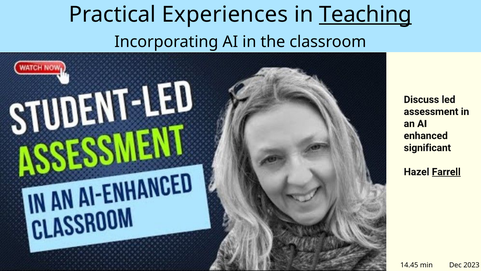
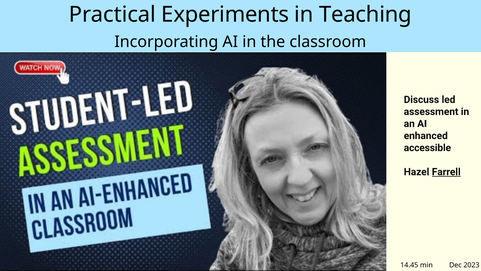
Experiences: Experiences -> Experiments (225, 14)
Teaching underline: present -> none (366, 14)
significant: significant -> accessible (427, 148)
